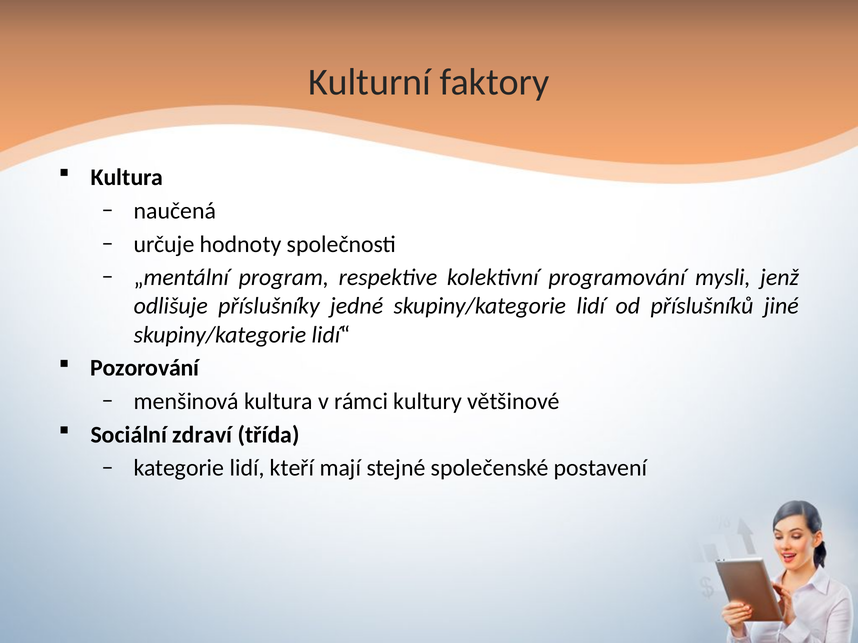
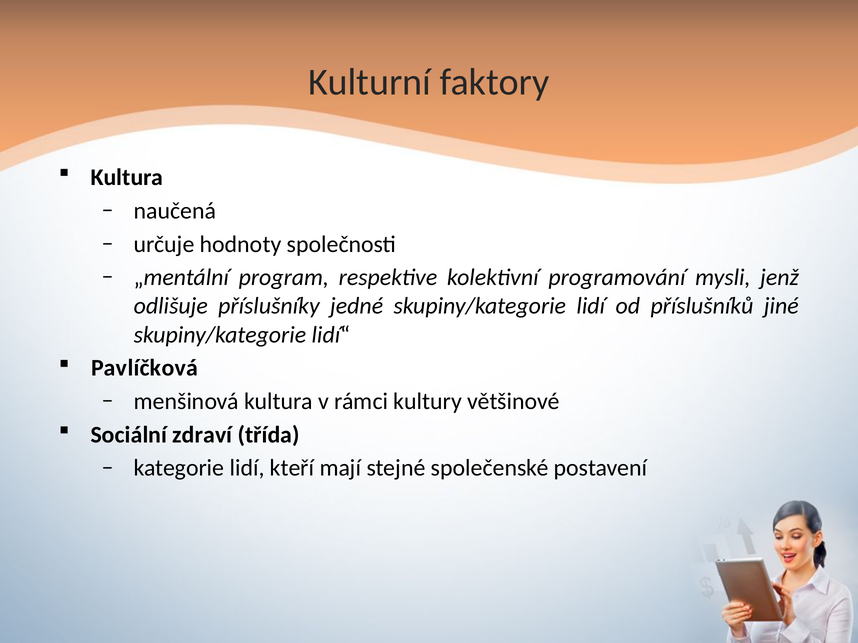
Pozorování: Pozorování -> Pavlíčková (144, 368)
